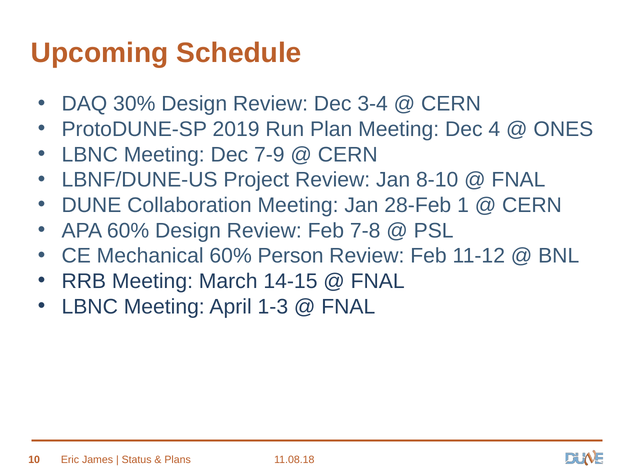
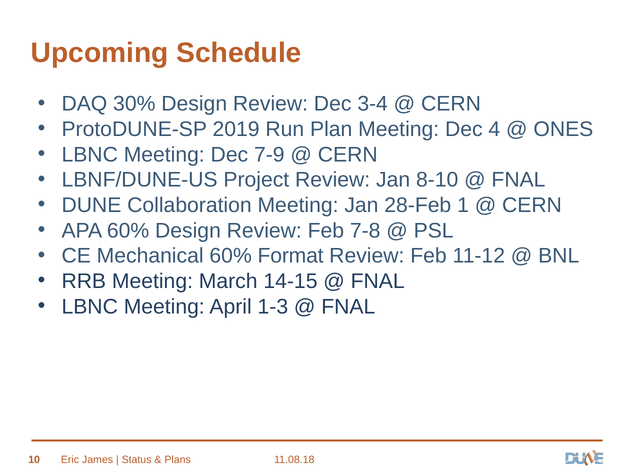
Person: Person -> Format (291, 256)
